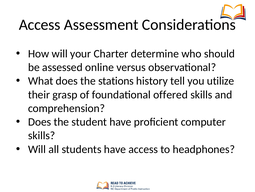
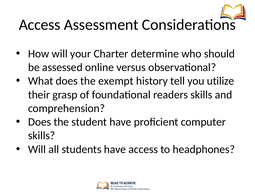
stations: stations -> exempt (116, 81)
offered: offered -> readers (171, 94)
